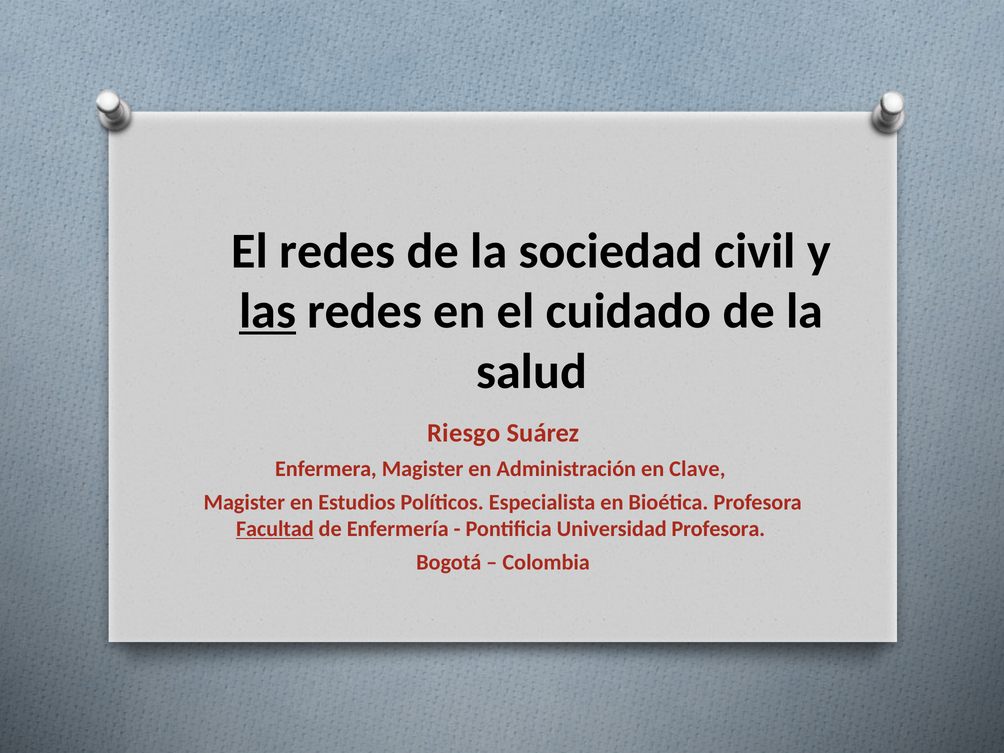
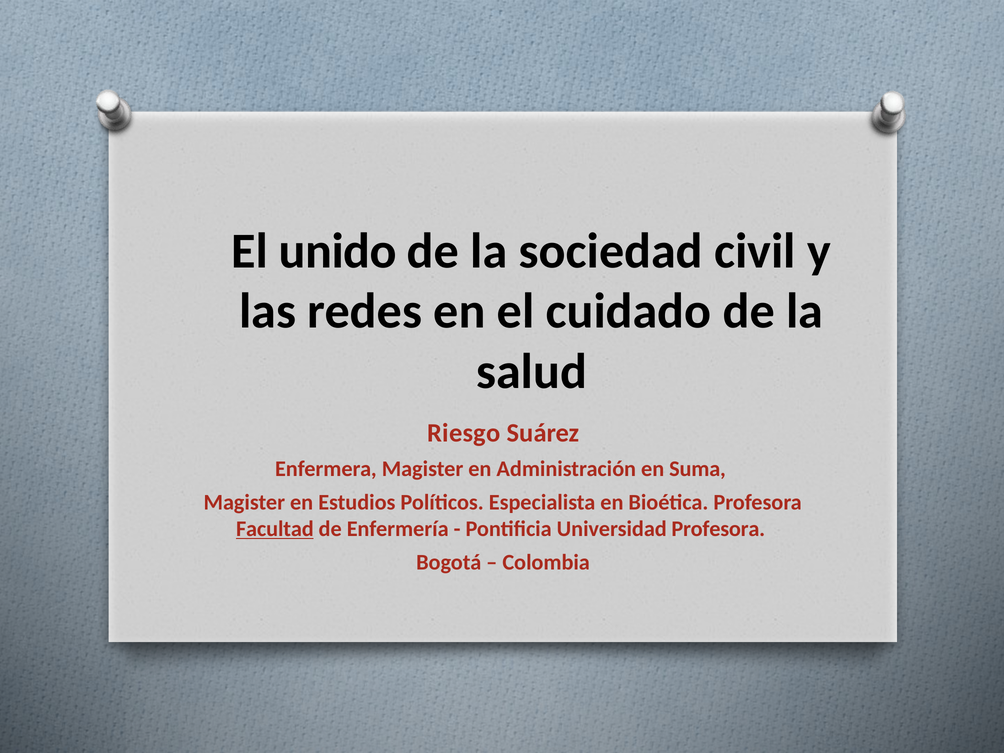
El redes: redes -> unido (338, 251)
las underline: present -> none (268, 311)
Clave: Clave -> Suma (698, 469)
